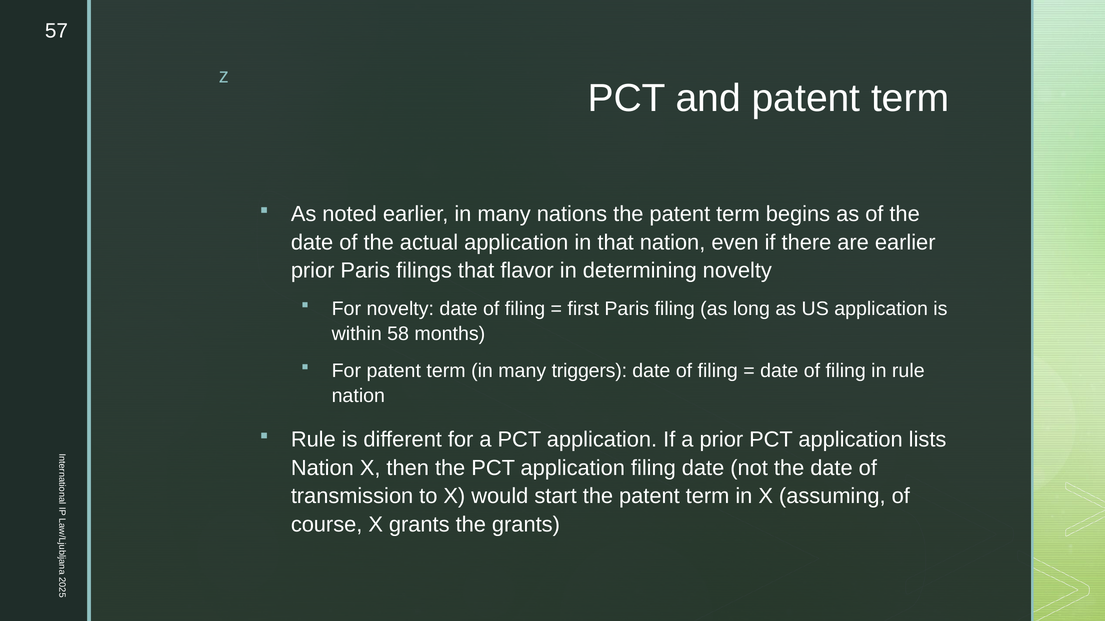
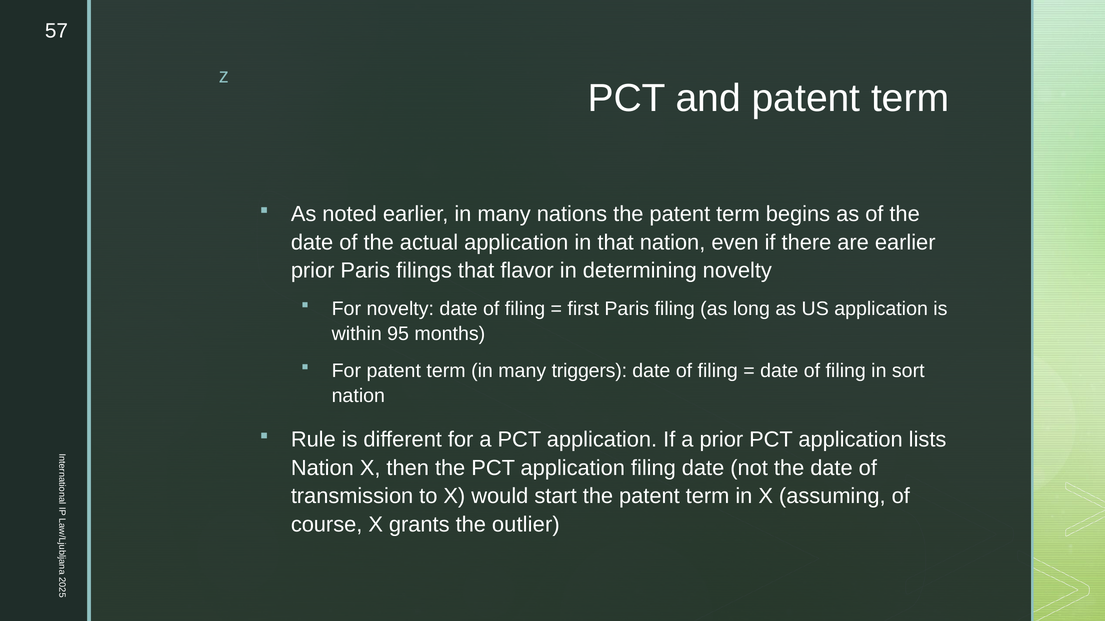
58: 58 -> 95 (398, 334)
in rule: rule -> sort (908, 371)
the grants: grants -> outlier (526, 525)
